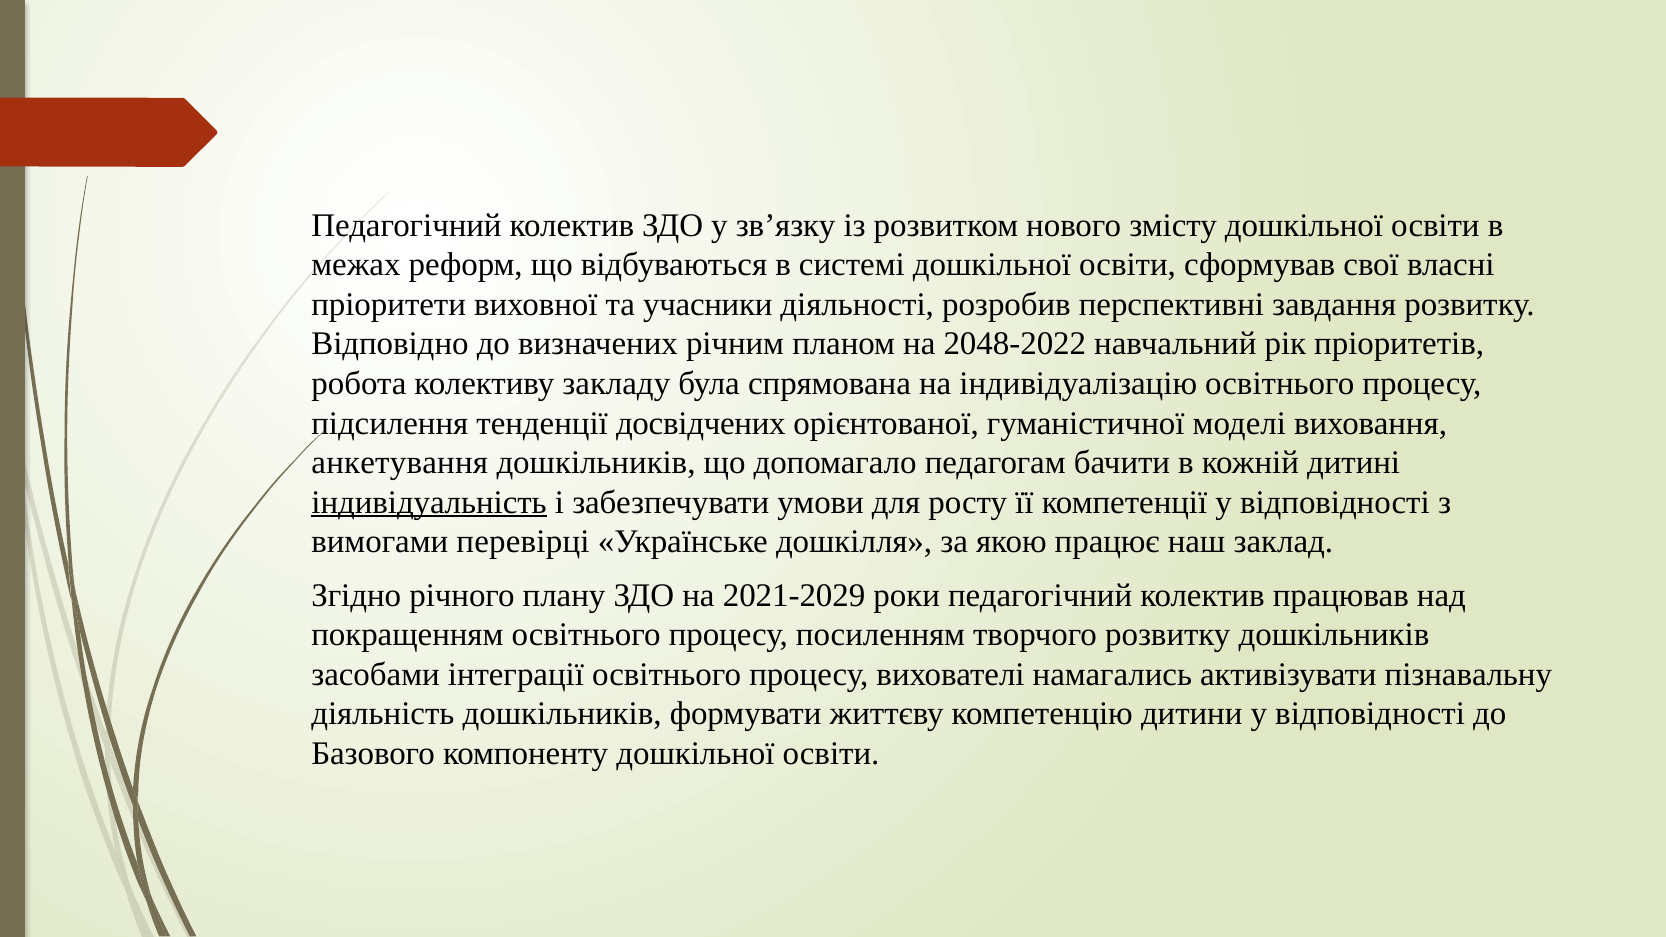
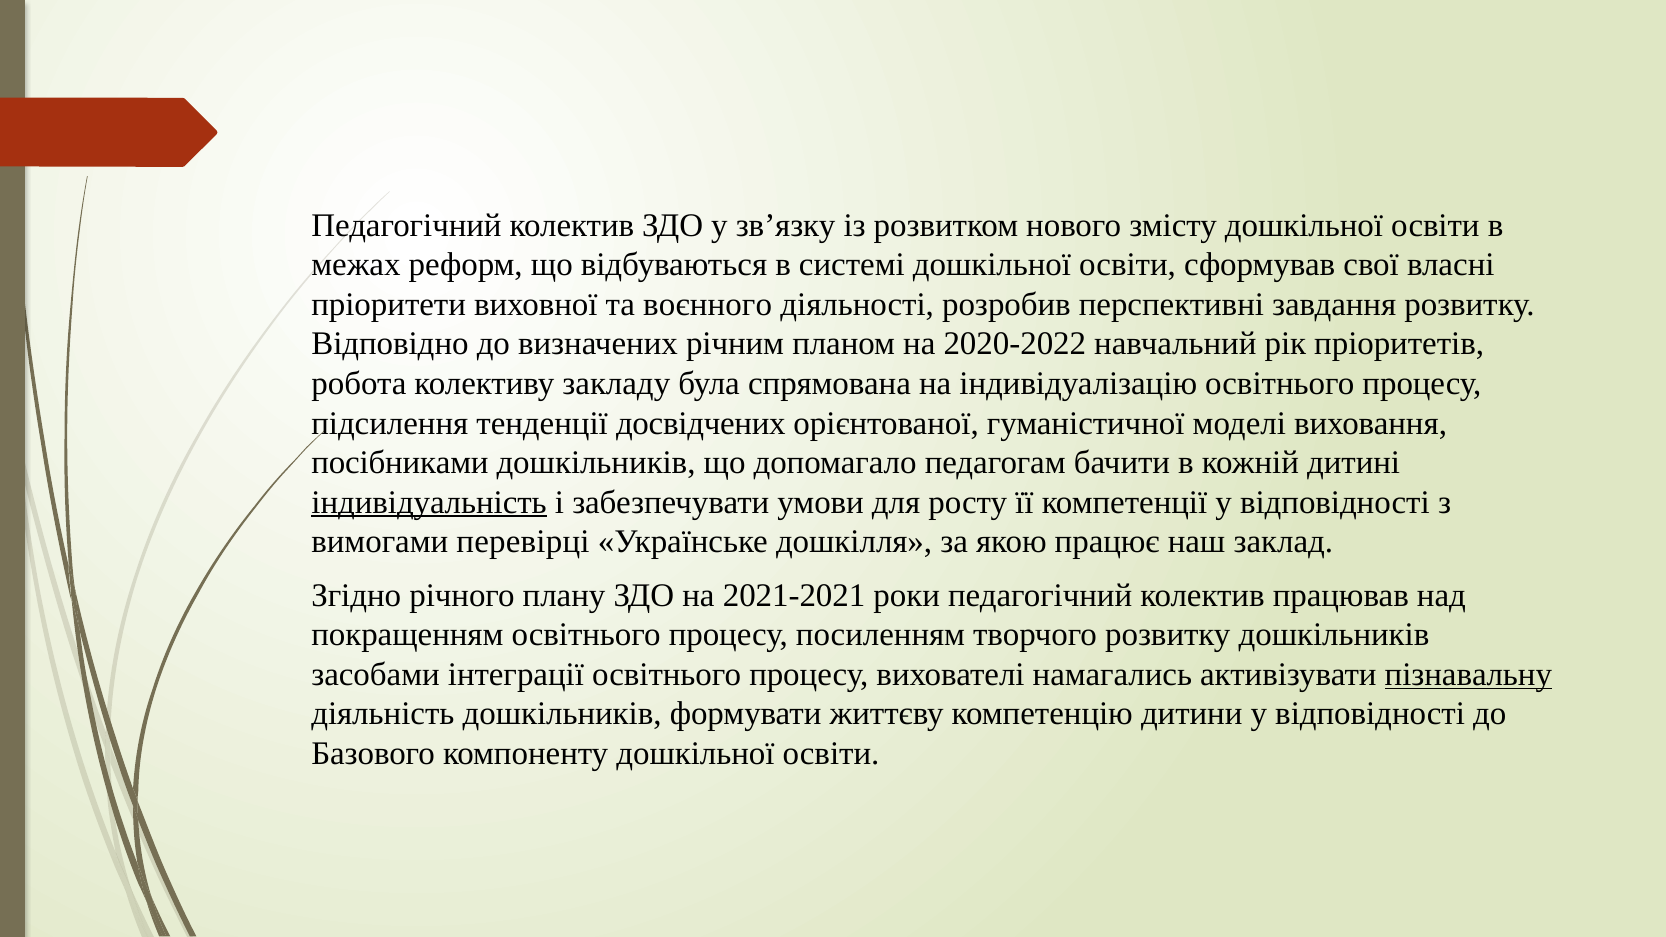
учасники: учасники -> воєнного (708, 305)
2048-2022: 2048-2022 -> 2020-2022 (1015, 344)
анкетування: анкетування -> посібниками (400, 463)
2021-2029: 2021-2029 -> 2021-2021 (794, 595)
пізнавальну underline: none -> present (1468, 674)
